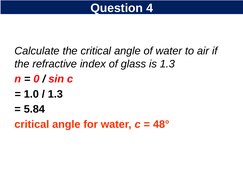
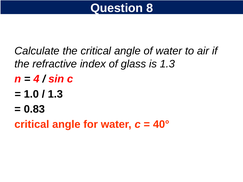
4: 4 -> 8 (150, 8)
0: 0 -> 4 (36, 79)
5.84: 5.84 -> 0.83 (34, 109)
48°: 48° -> 40° (161, 124)
